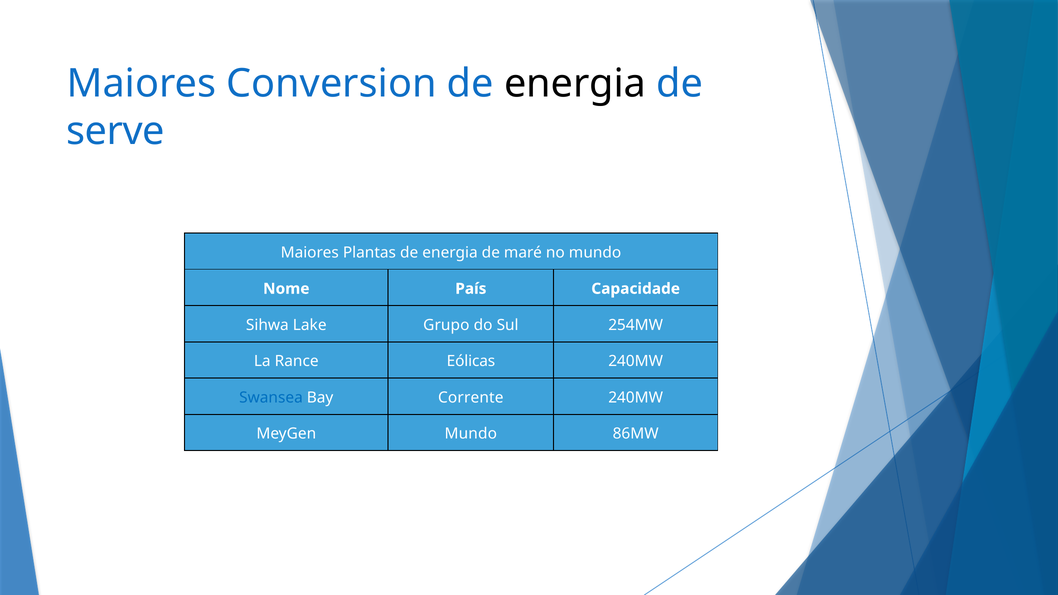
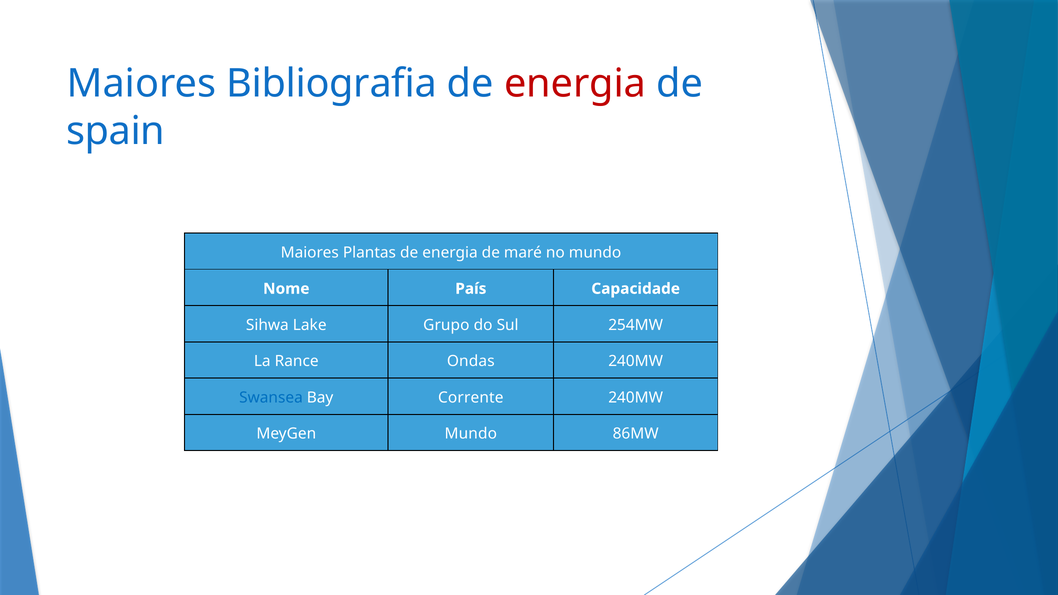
Conversion: Conversion -> Bibliografia (332, 83)
energia colour: black -> red (575, 83)
serve: serve -> spain (116, 131)
Eólicas: Eólicas -> Ondas (471, 361)
